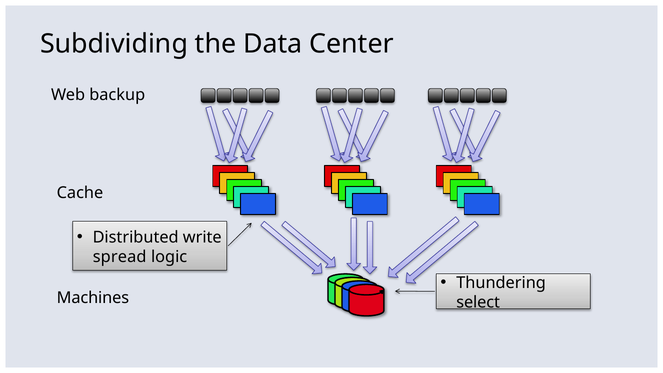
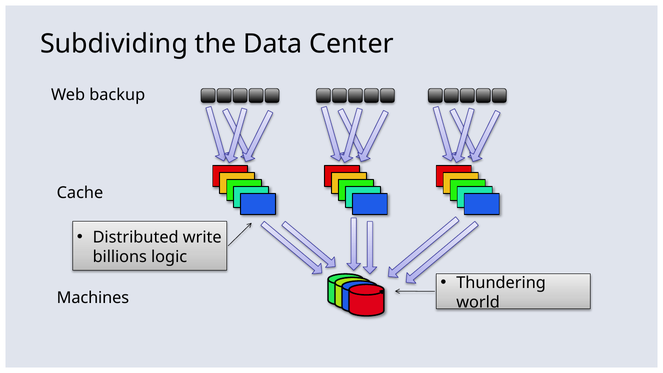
spread: spread -> billions (120, 257)
select: select -> world (478, 302)
